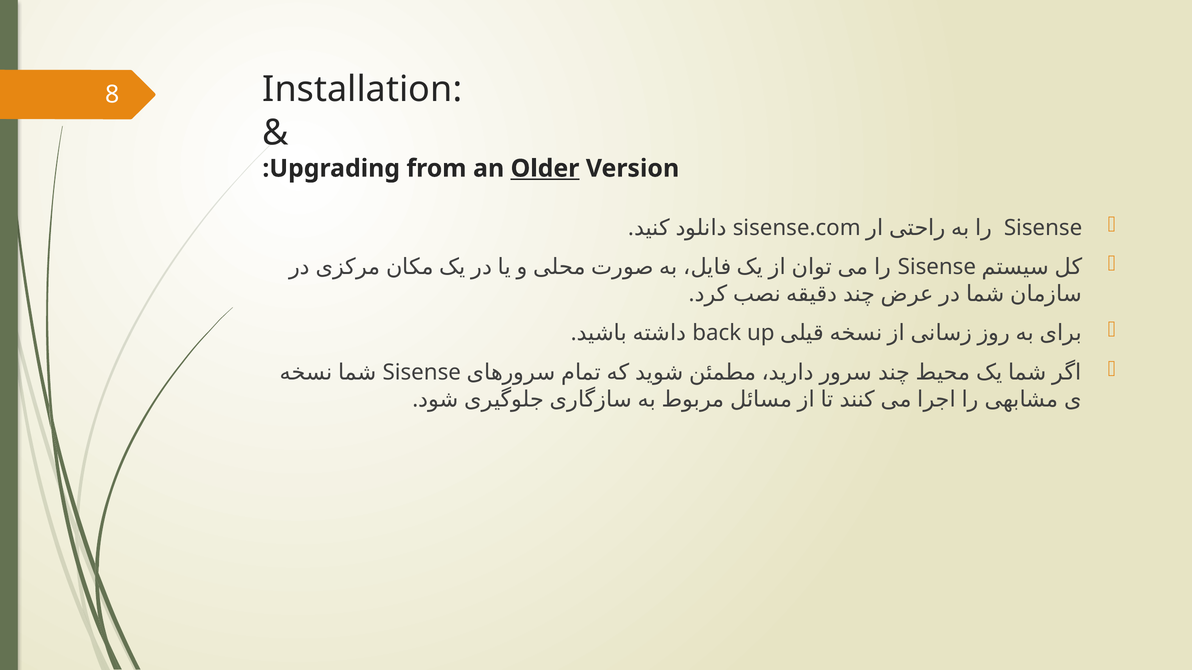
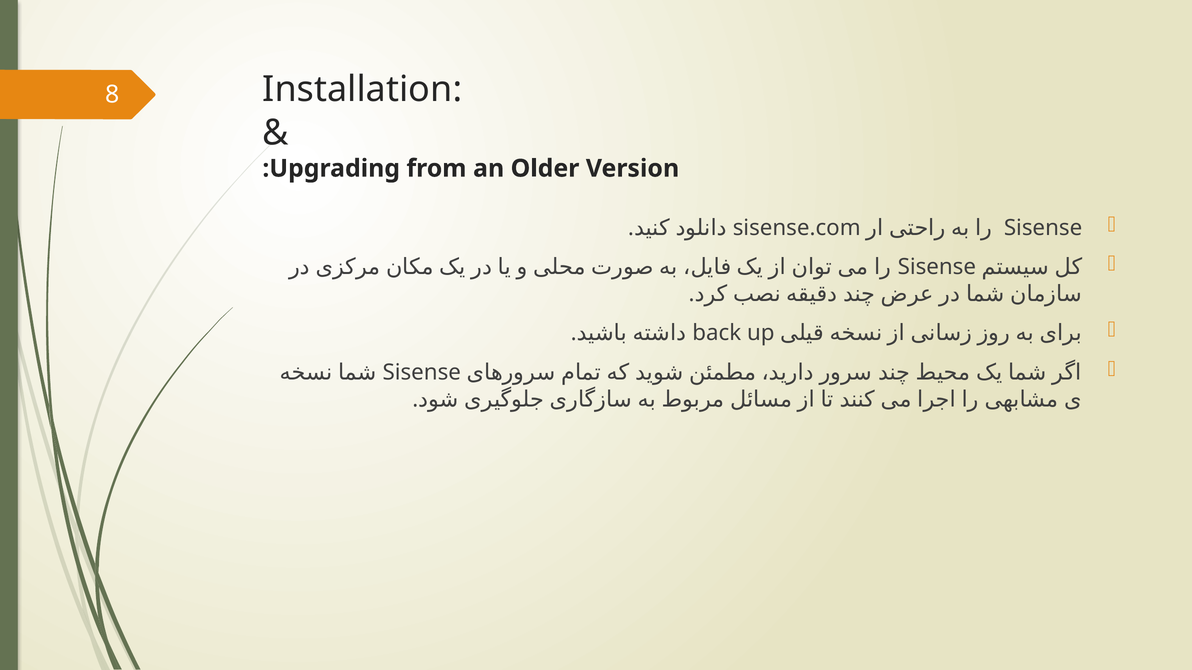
Older underline: present -> none (545, 169)
